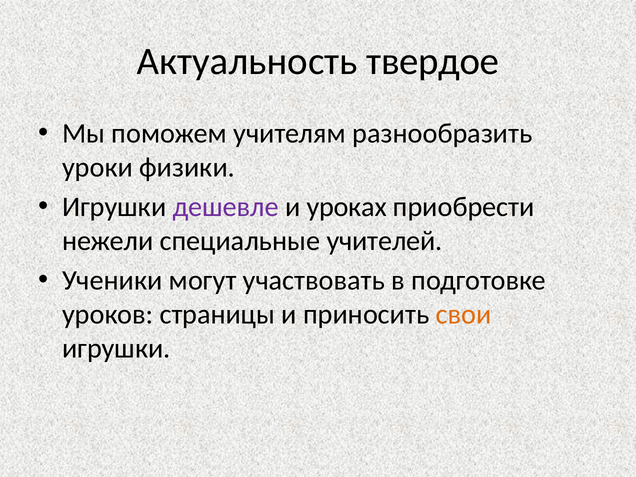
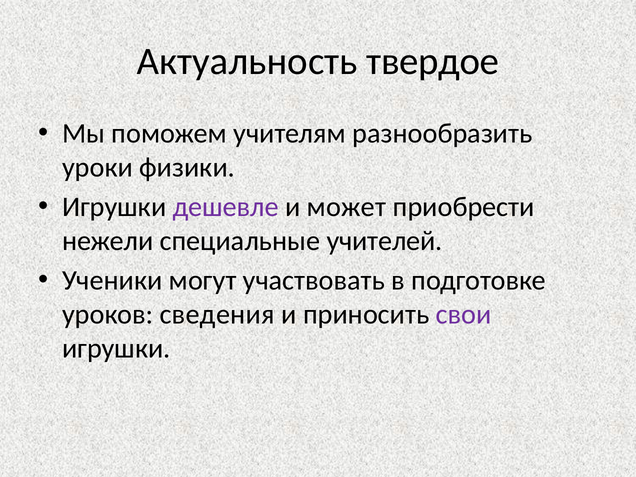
уроках: уроках -> может (347, 207)
страницы: страницы -> сведения (217, 314)
свои colour: orange -> purple (464, 314)
